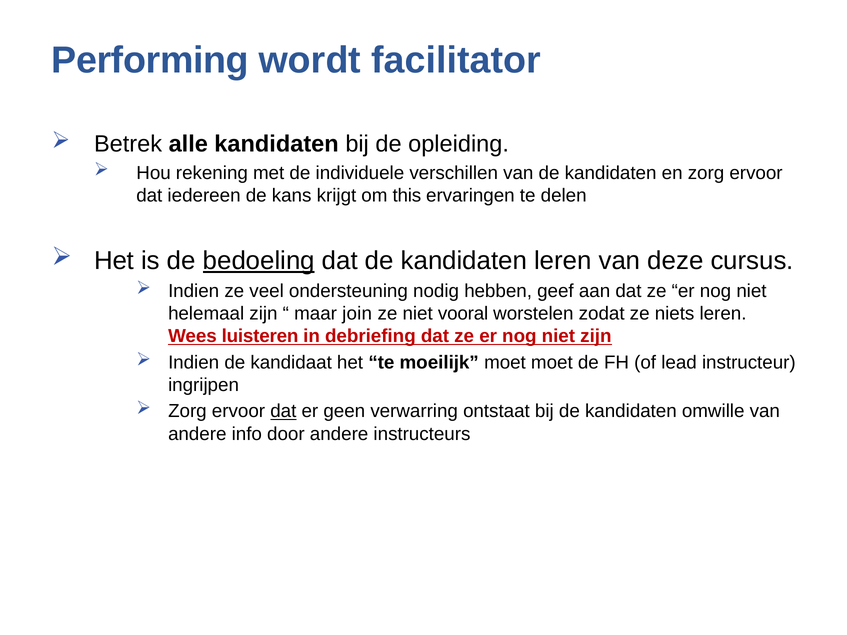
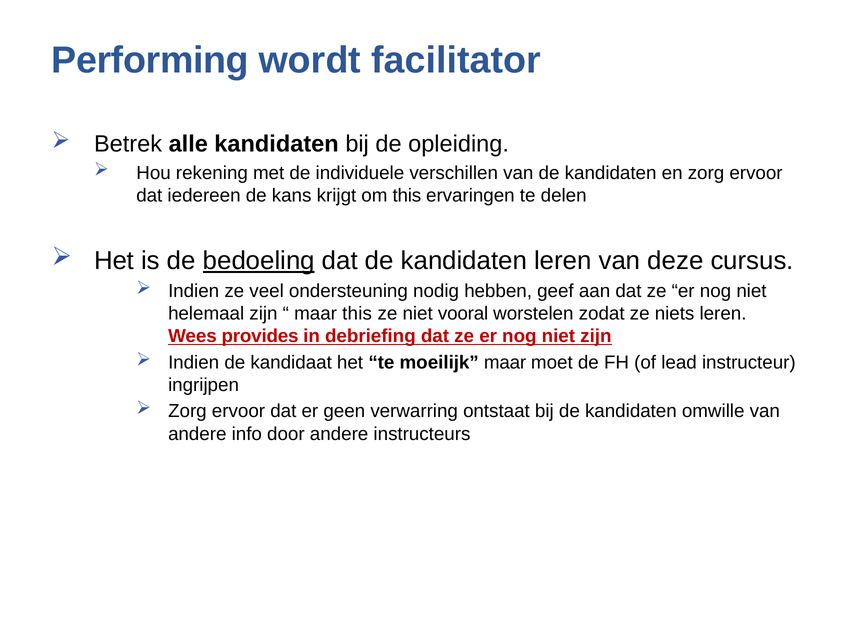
maar join: join -> this (357, 314)
luisteren: luisteren -> provides (260, 336)
moeilijk moet: moet -> maar (505, 363)
dat underline: present -> none (283, 411)
